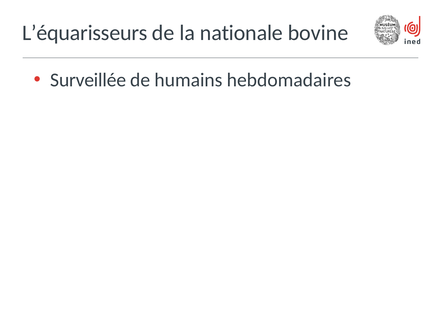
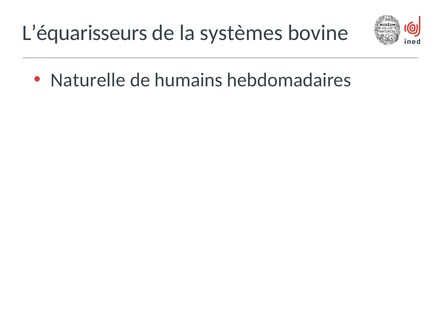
nationale: nationale -> systèmes (241, 33)
Surveillée: Surveillée -> Naturelle (88, 80)
